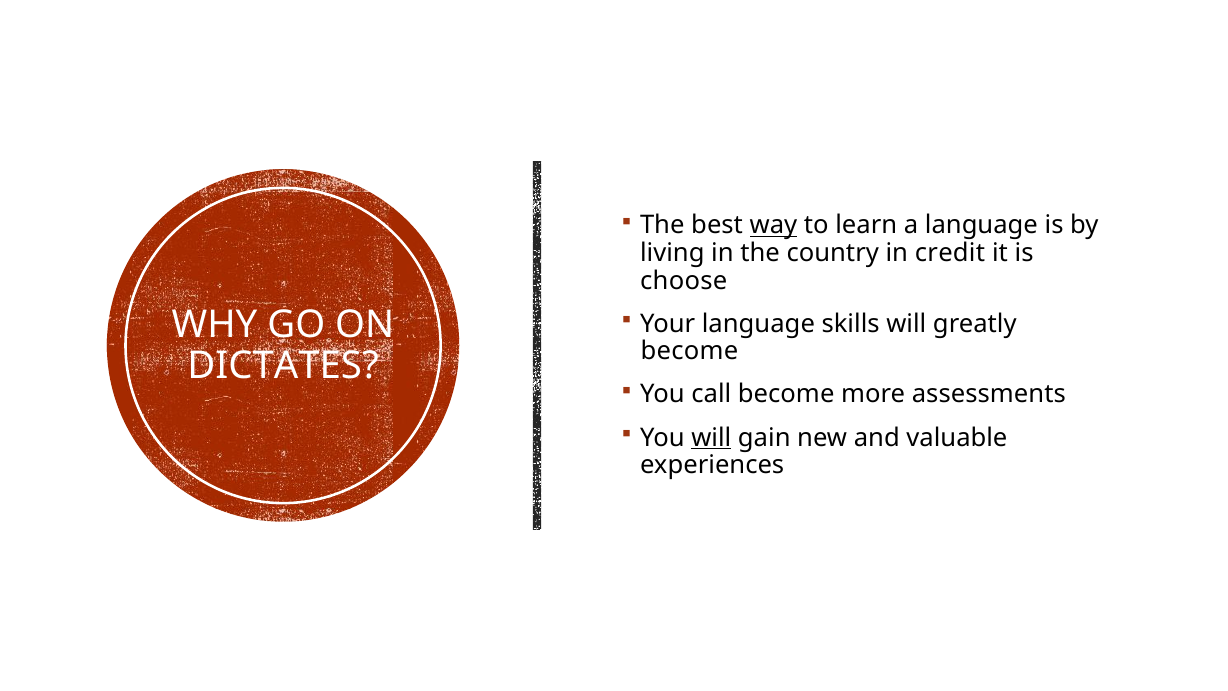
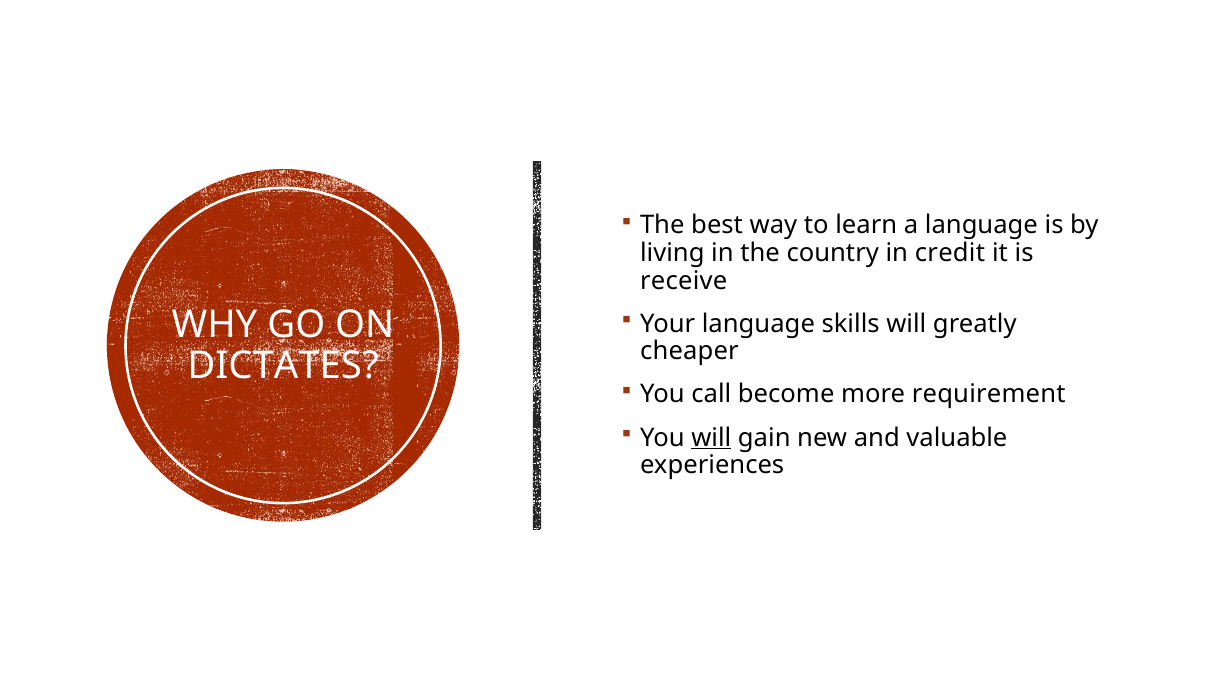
way underline: present -> none (773, 225)
choose: choose -> receive (684, 281)
become: become -> cheaper (689, 351)
assessments: assessments -> requirement (989, 394)
